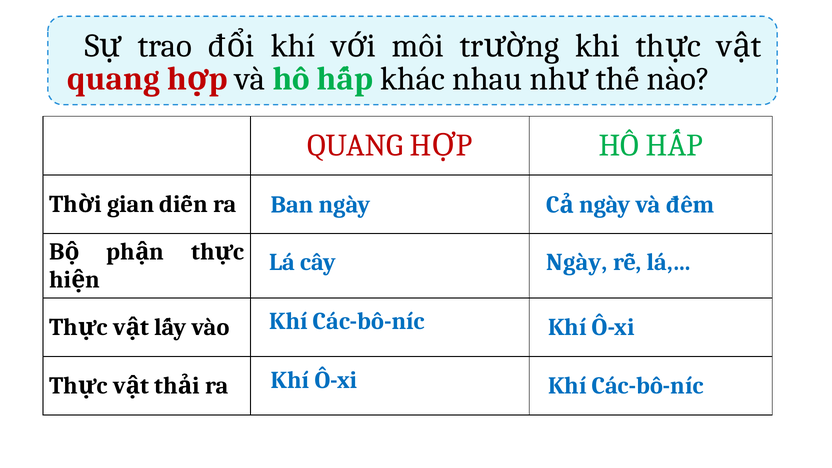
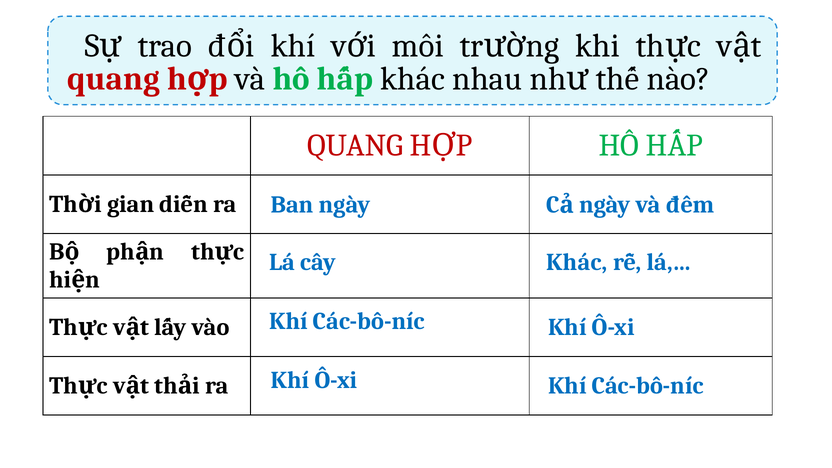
cây Ngày: Ngày -> Khác (577, 262)
